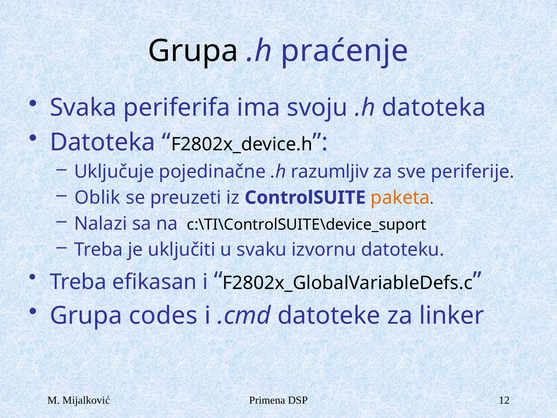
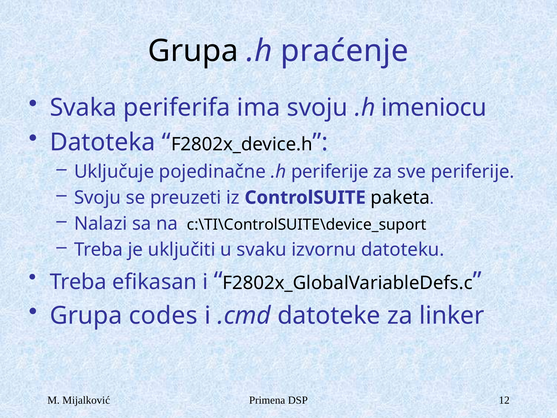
.h datoteka: datoteka -> imeniocu (434, 108)
.h razumljiv: razumljiv -> periferije (330, 172)
Oblik: Oblik -> Svoju (98, 198)
paketa colour: orange -> black (400, 198)
